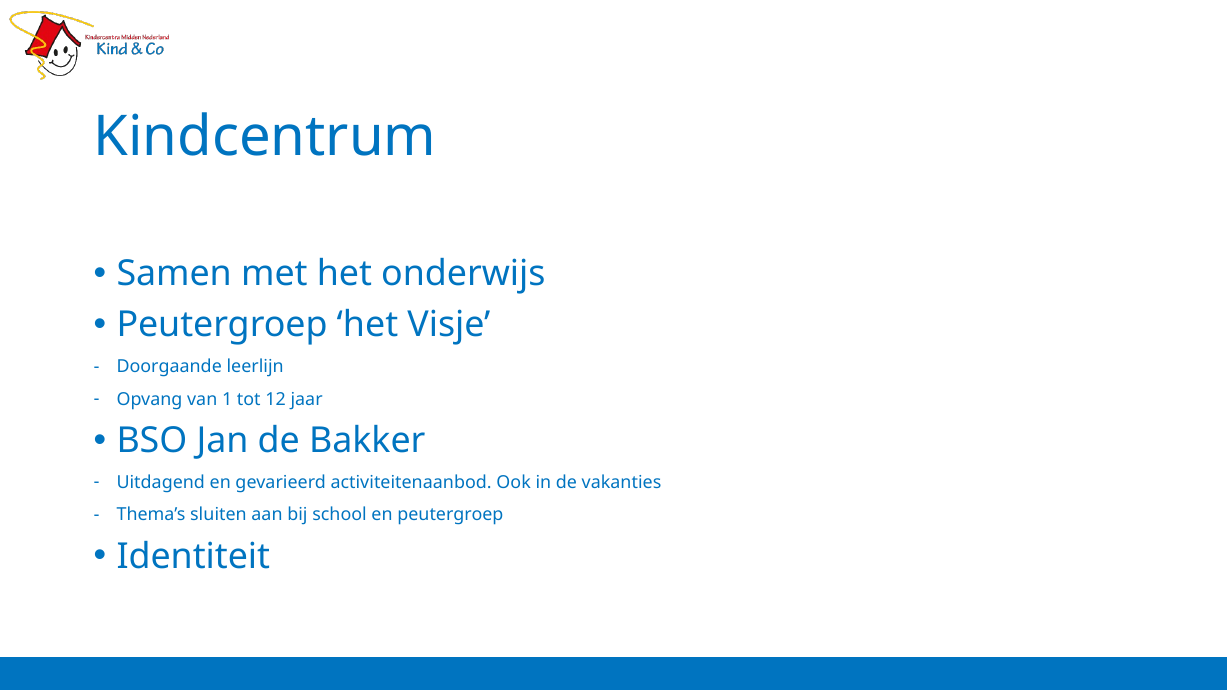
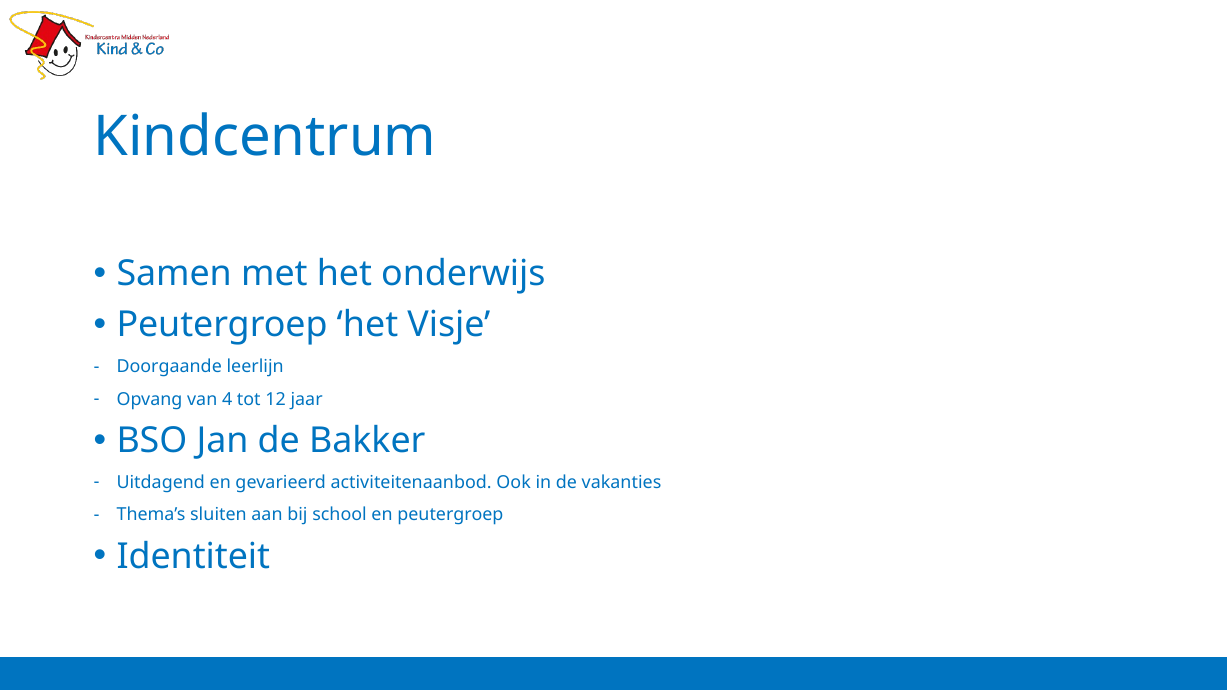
1: 1 -> 4 (227, 399)
